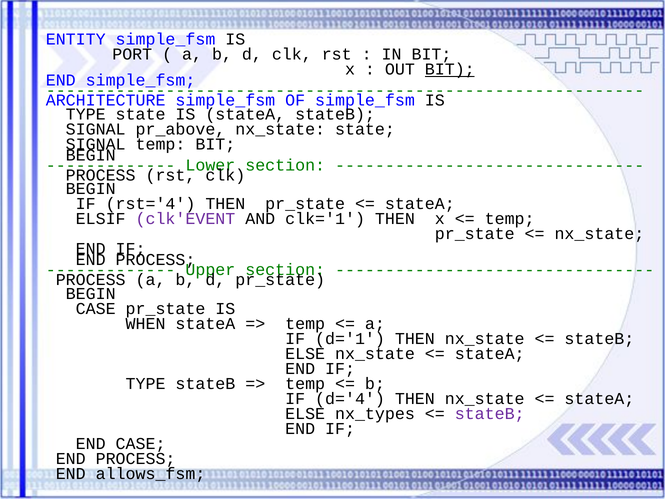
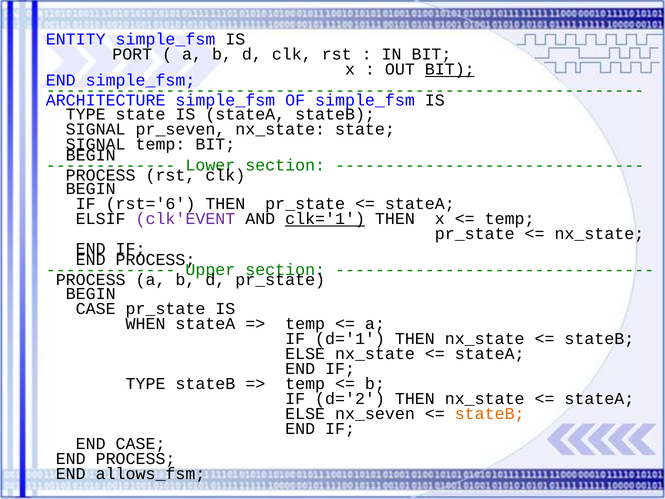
pr_above: pr_above -> pr_seven (180, 129)
rst='4: rst='4 -> rst='6 (151, 204)
clk='1 underline: none -> present (325, 219)
d='4: d='4 -> d='2 (350, 399)
nx_types: nx_types -> nx_seven (375, 413)
stateB colour: purple -> orange (490, 413)
